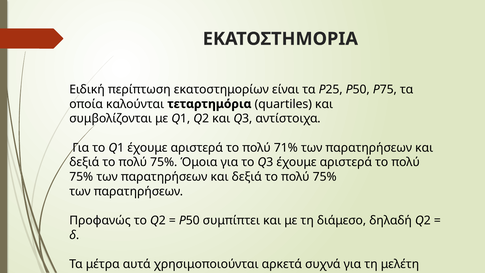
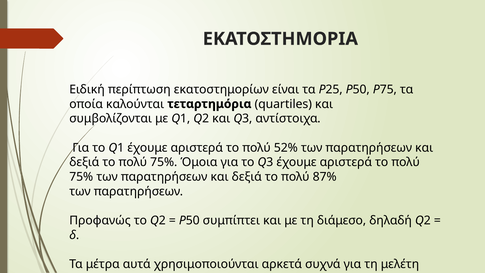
71%: 71% -> 52% (286, 148)
75%: 75% -> 87% (325, 177)
